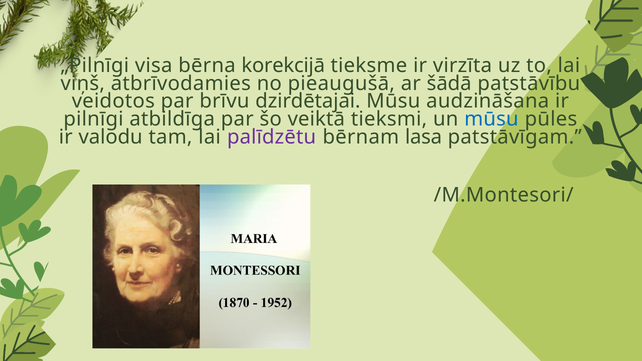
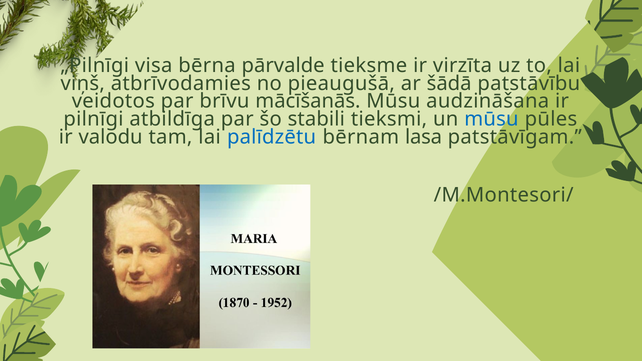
korekcijā: korekcijā -> pārvalde (283, 66)
dzirdētajai: dzirdētajai -> mācīšanās (308, 101)
veiktā: veiktā -> stabili (316, 119)
palīdzētu colour: purple -> blue (272, 137)
